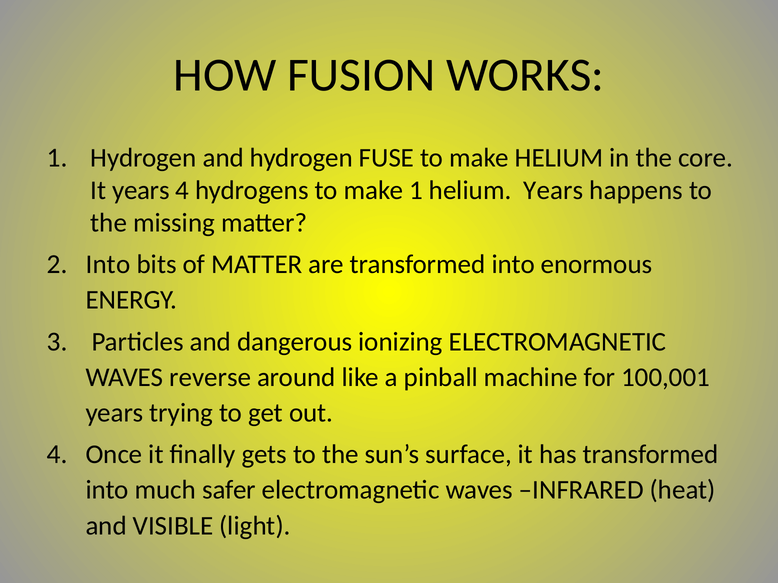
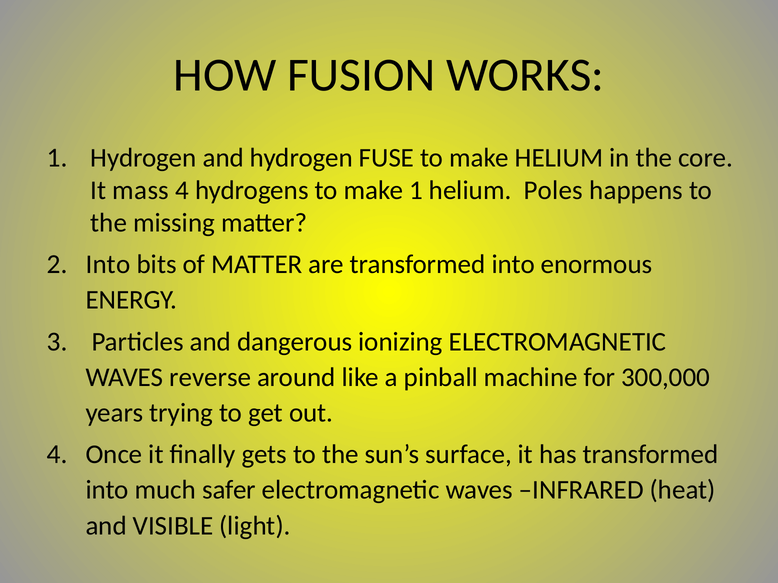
It years: years -> mass (141, 191)
helium Years: Years -> Poles (553, 191)
100,001: 100,001 -> 300,000 (666, 378)
